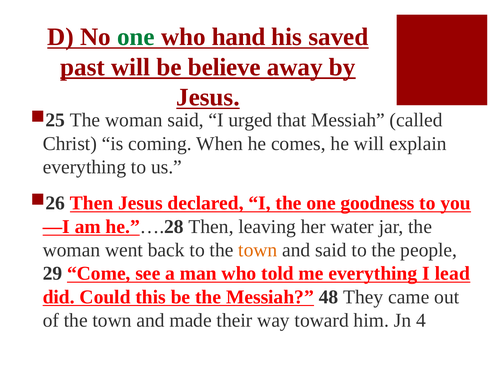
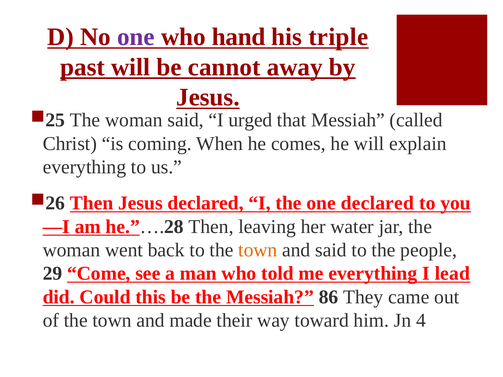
one colour: green -> purple (136, 37)
saved: saved -> triple (338, 37)
believe: believe -> cannot (224, 67)
one goodness: goodness -> declared (377, 203)
48: 48 -> 86 (329, 297)
